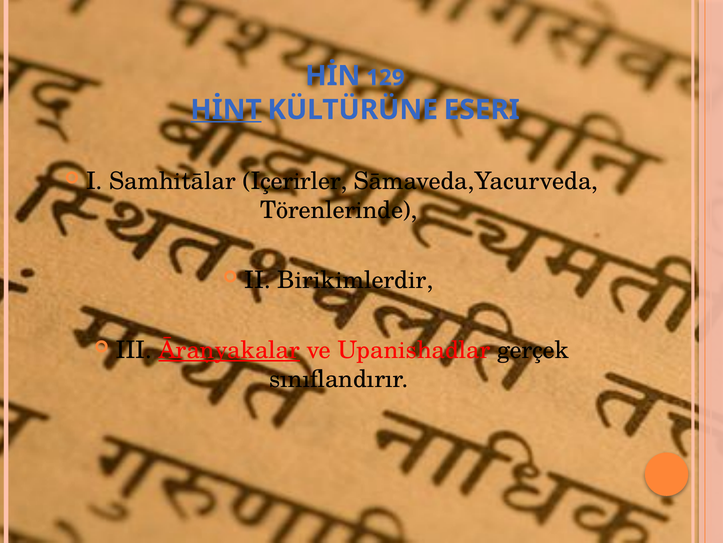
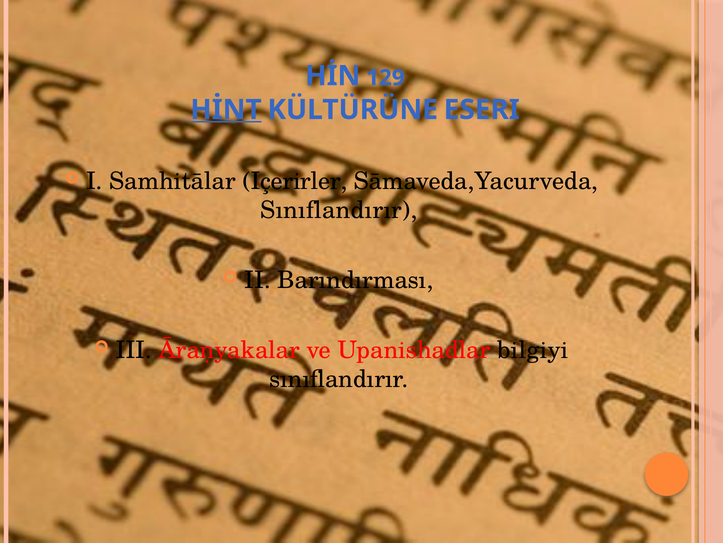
Törenlerinde: Törenlerinde -> Sınıflandırır (339, 210)
Birikimlerdir: Birikimlerdir -> Barındırması (355, 280)
Āraṇyakalar underline: present -> none (229, 350)
gerçek: gerçek -> bilgiyi (533, 350)
